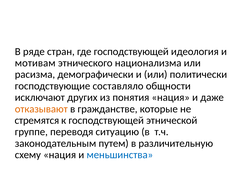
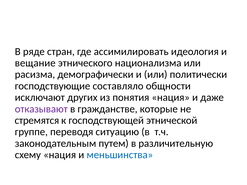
где господствующей: господствующей -> ассимилировать (131, 52)
мотивам: мотивам -> вещание (35, 63)
отказывают colour: orange -> purple (41, 109)
